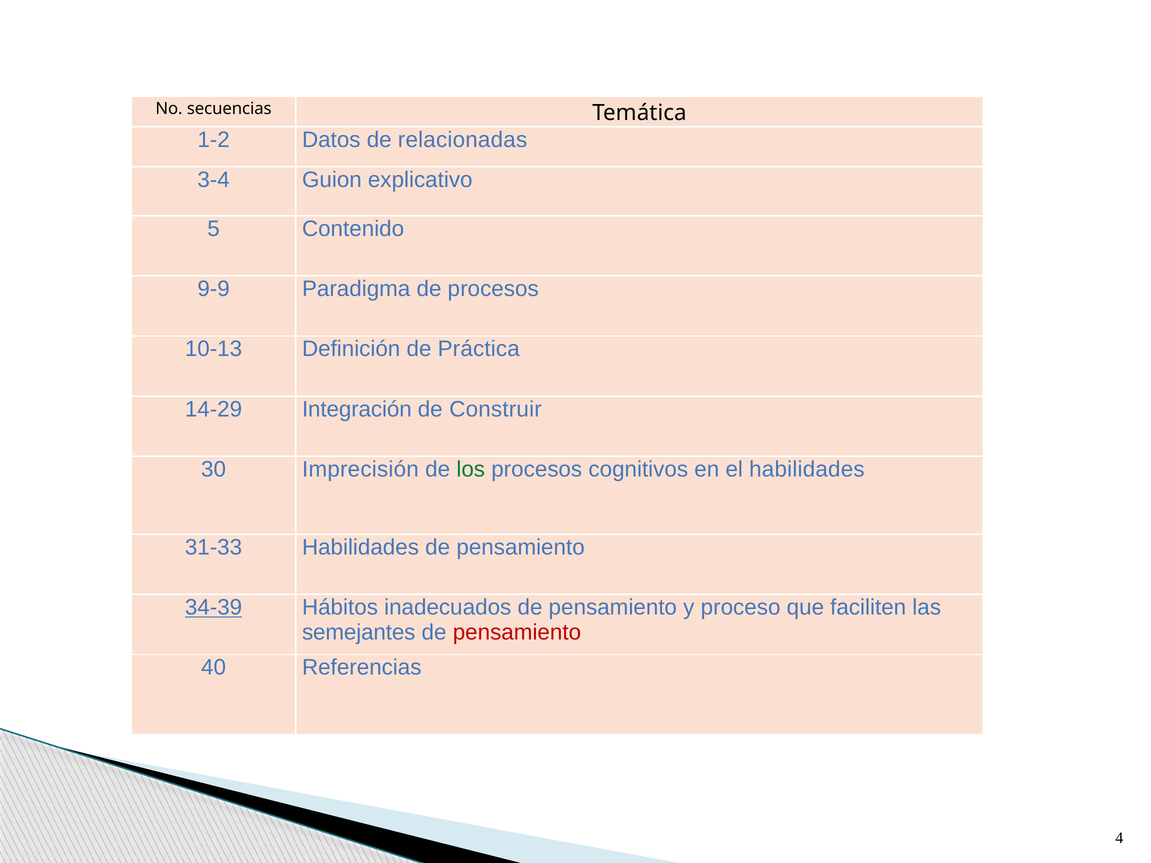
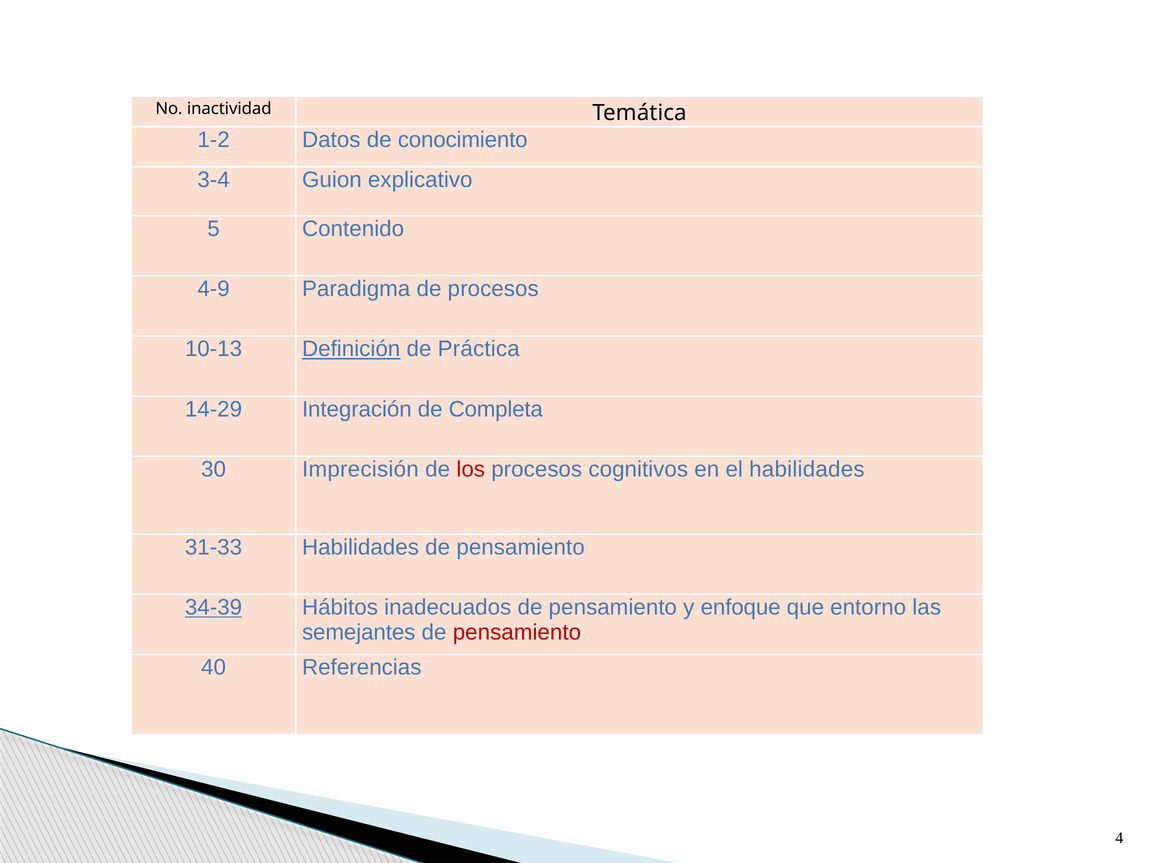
secuencias: secuencias -> inactividad (229, 109)
relacionadas: relacionadas -> conocimiento (463, 140)
9-9: 9-9 -> 4-9 (214, 289)
Definición underline: none -> present (351, 349)
Construir: Construir -> Completa (496, 409)
los colour: green -> red (471, 469)
proceso: proceso -> enfoque (741, 607)
faciliten: faciliten -> entorno (868, 607)
